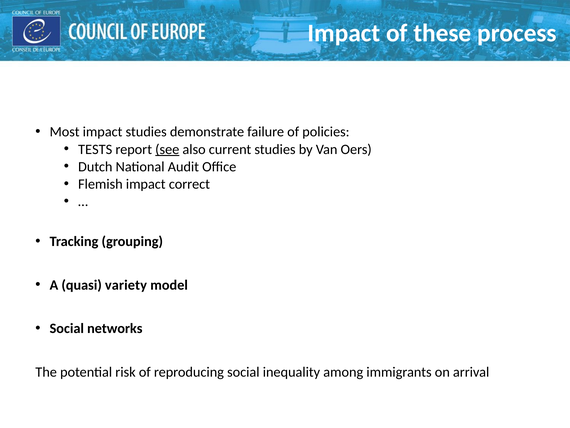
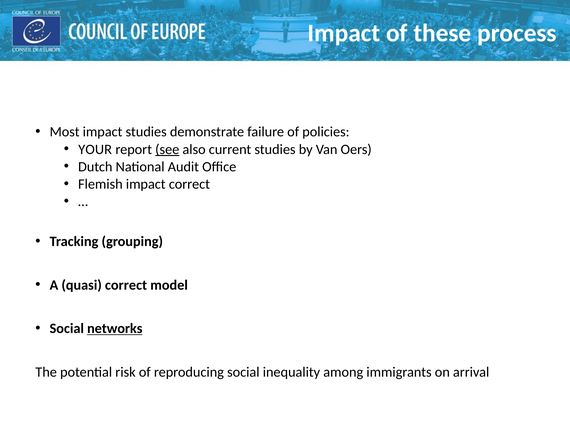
TESTS: TESTS -> YOUR (95, 149)
quasi variety: variety -> correct (126, 285)
networks underline: none -> present (115, 328)
